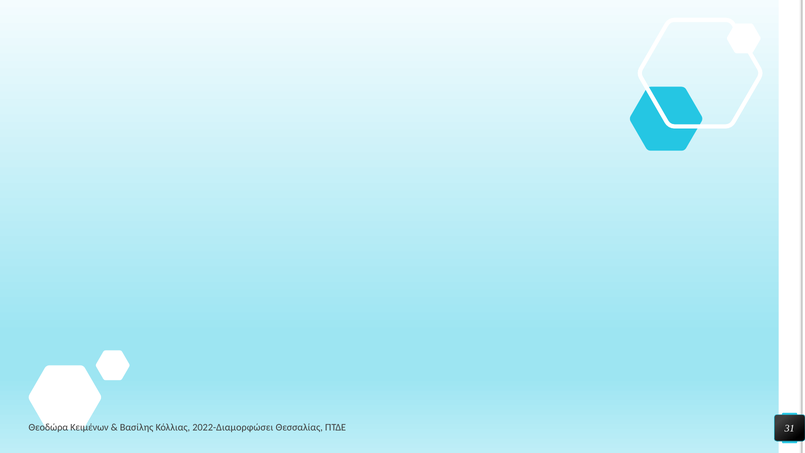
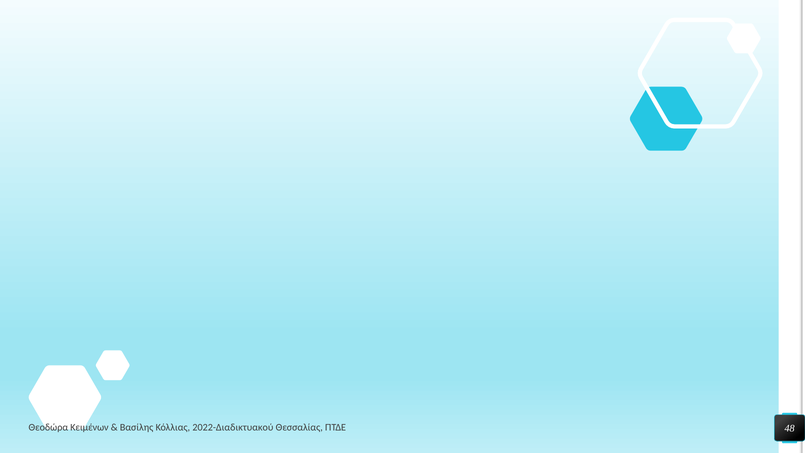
2022-Διαμορφώσει: 2022-Διαμορφώσει -> 2022-Διαδικτυακού (233, 427)
31: 31 -> 48 (790, 428)
